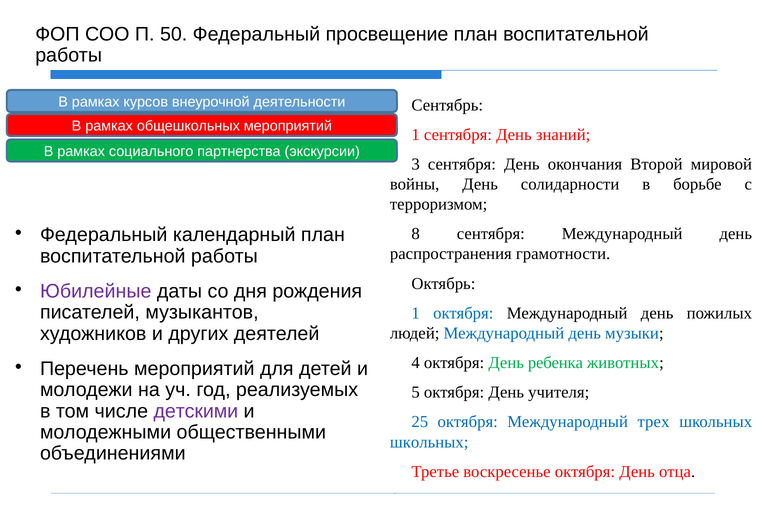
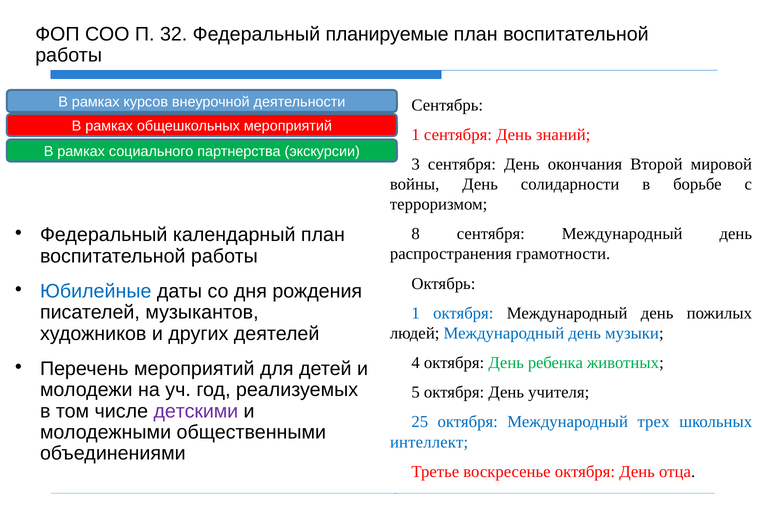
50: 50 -> 32 (174, 34)
просвещение: просвещение -> планируемые (387, 34)
Юбилейные colour: purple -> blue (96, 291)
школьных: школьных -> интеллект (429, 442)
